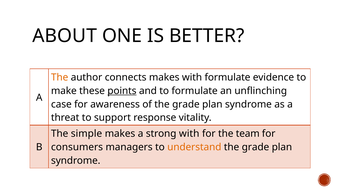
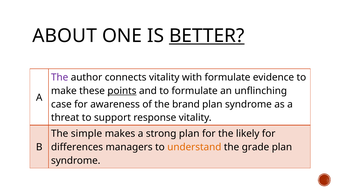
BETTER underline: none -> present (207, 36)
The colour: orange -> purple (60, 77)
connects makes: makes -> vitality (164, 77)
of the grade: grade -> brand (186, 104)
strong with: with -> plan (189, 134)
team: team -> likely (248, 134)
consumers: consumers -> differences (77, 147)
